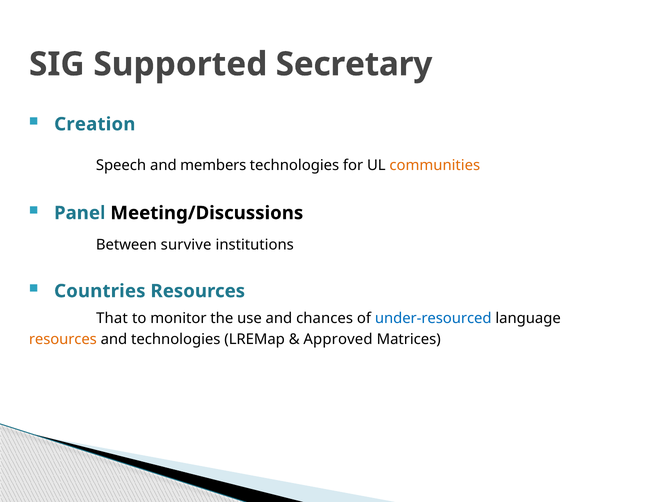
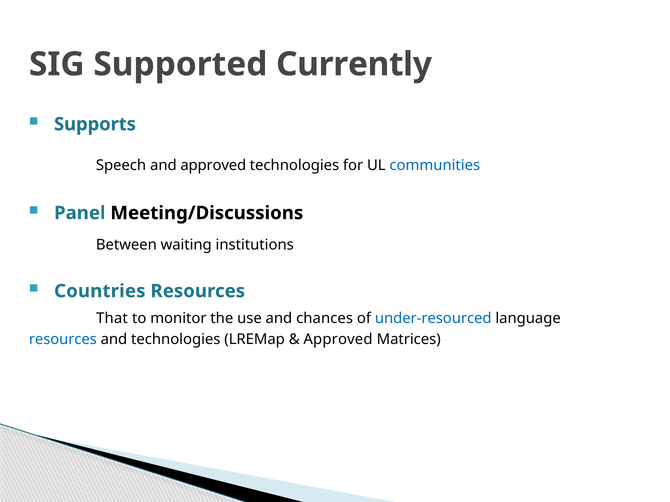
Secretary: Secretary -> Currently (354, 64)
Creation: Creation -> Supports (95, 124)
and members: members -> approved (213, 165)
communities colour: orange -> blue (435, 165)
survive: survive -> waiting (186, 245)
resources colour: orange -> blue (63, 340)
